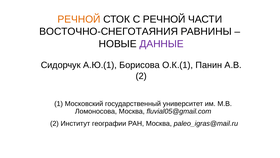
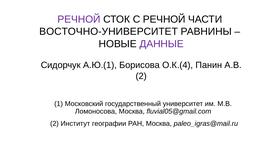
РЕЧНОЙ colour: orange -> purple (79, 19)
ВОСТОЧНО-СНЕГОТАЯНИЯ: ВОСТОЧНО-СНЕГОТАЯНИЯ -> ВОСТОЧНО-УНИВЕРСИТЕТ (109, 31)
О.К.(1: О.К.(1 -> О.К.(4 (178, 65)
